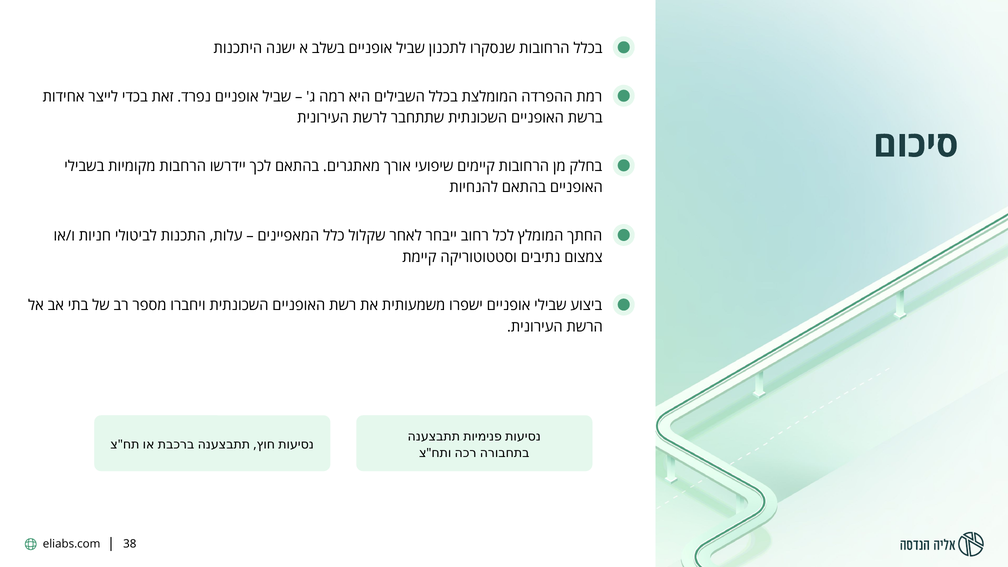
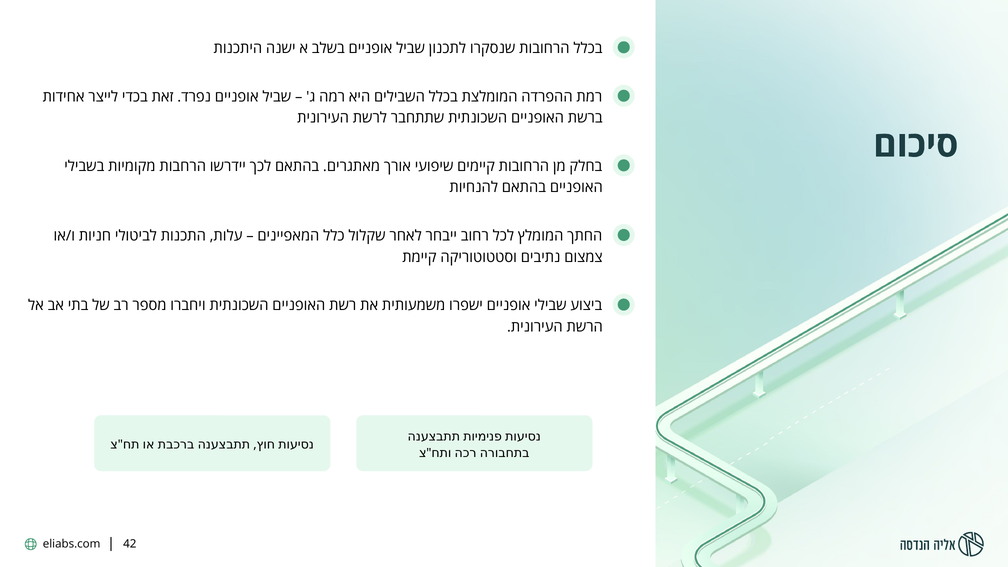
38: 38 -> 42 (130, 544)
